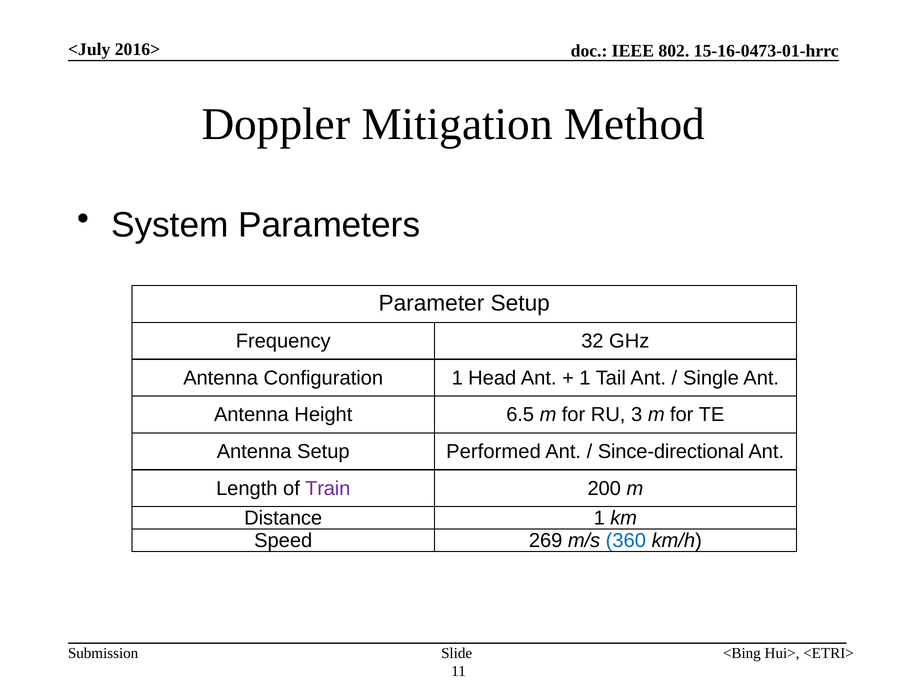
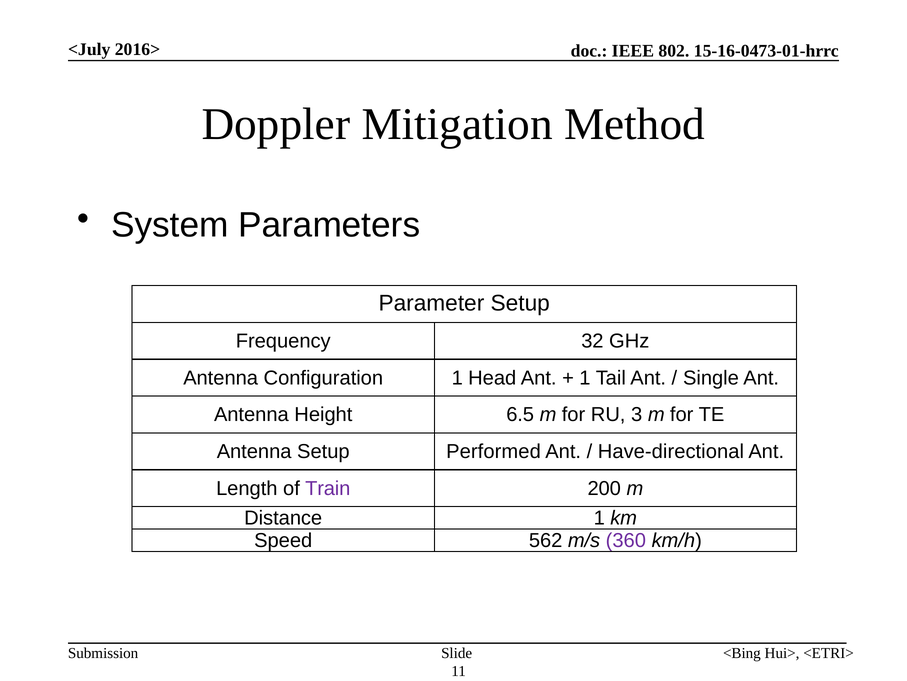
Since-directional: Since-directional -> Have-directional (671, 451)
269: 269 -> 562 (546, 540)
360 colour: blue -> purple (626, 540)
